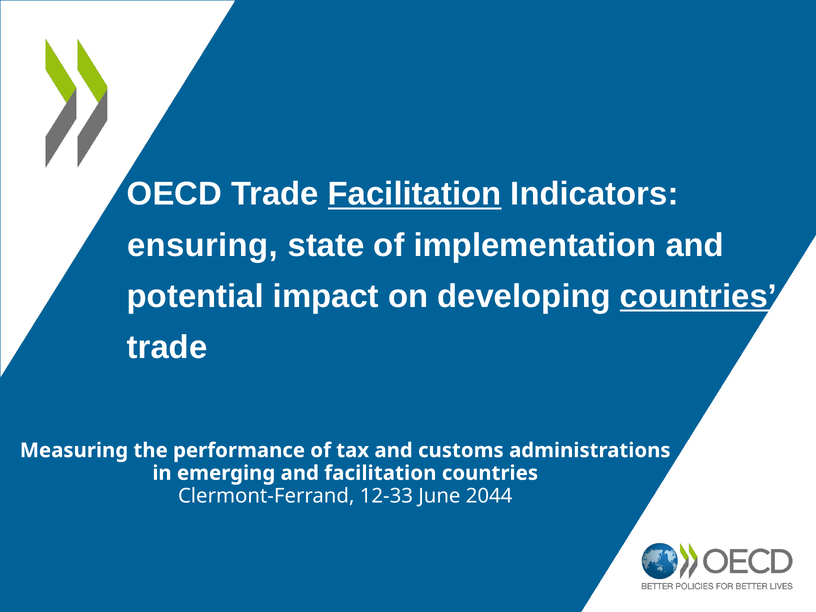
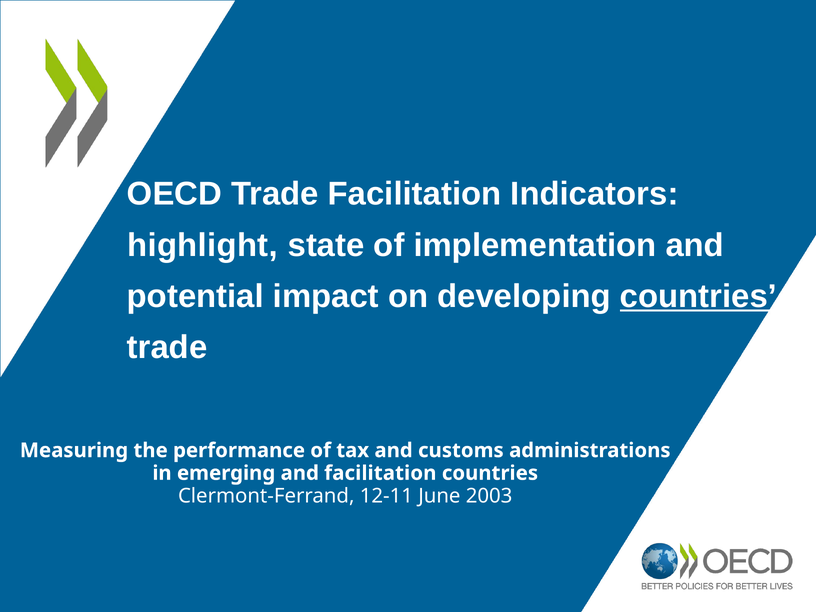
Facilitation underline: present -> none (415, 194)
ensuring: ensuring -> highlight (203, 245)
12-33: 12-33 -> 12-11 (386, 496)
2044: 2044 -> 2003 (489, 496)
